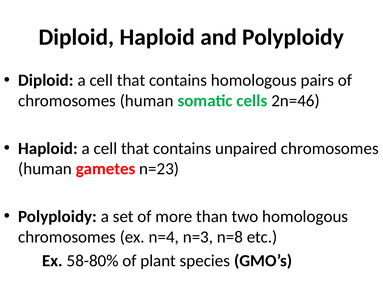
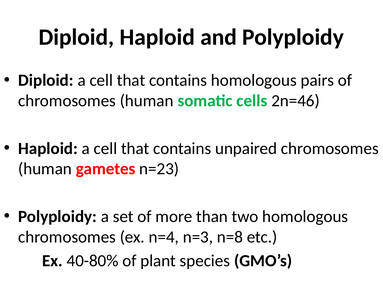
58-80%: 58-80% -> 40-80% (93, 261)
